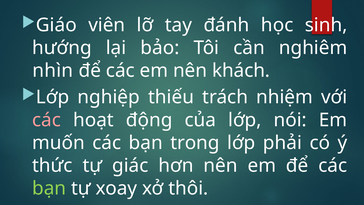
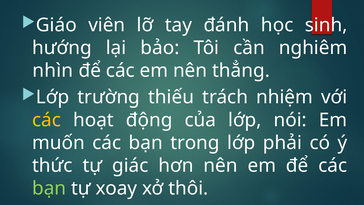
khách: khách -> thẳng (241, 71)
nghiệp: nghiệp -> trường (109, 97)
các colour: pink -> yellow (47, 120)
